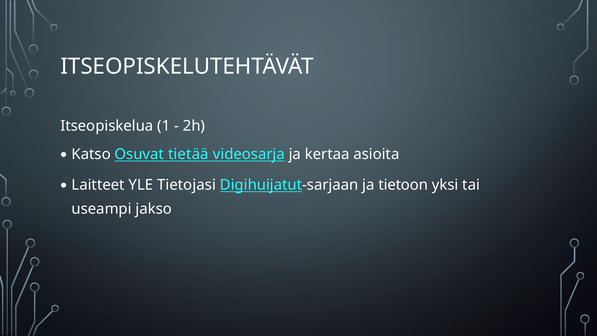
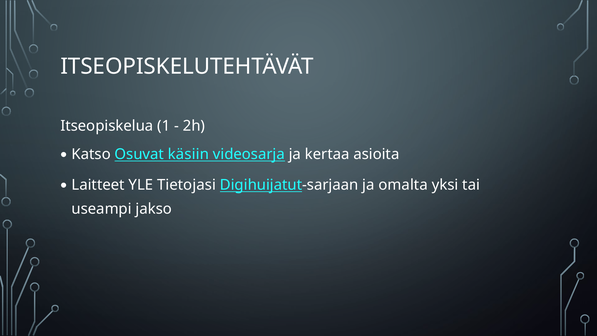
tietää: tietää -> käsiin (188, 154)
tietoon: tietoon -> omalta (403, 185)
